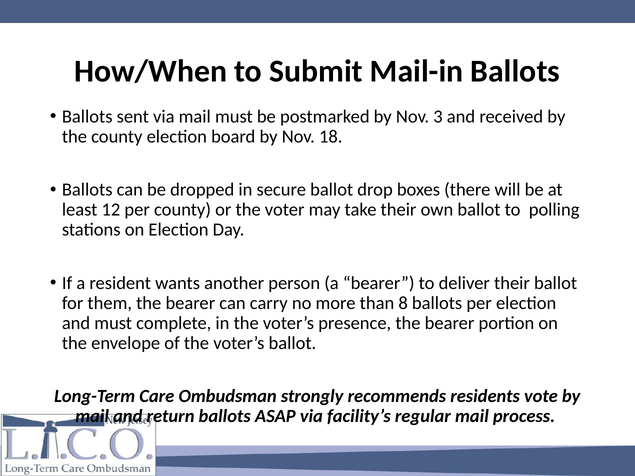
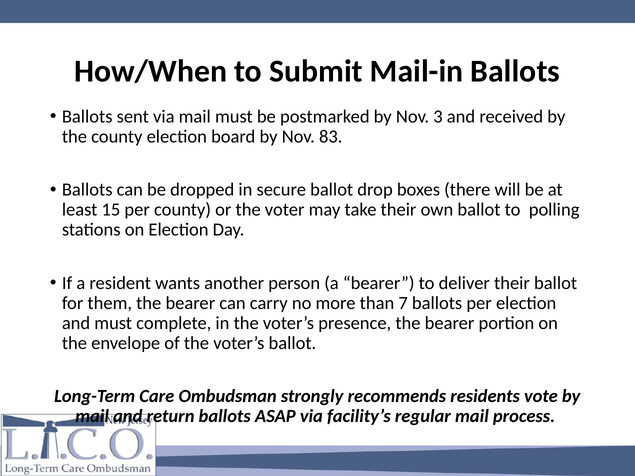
18: 18 -> 83 (331, 137)
12: 12 -> 15 (111, 210)
8: 8 -> 7 (403, 303)
